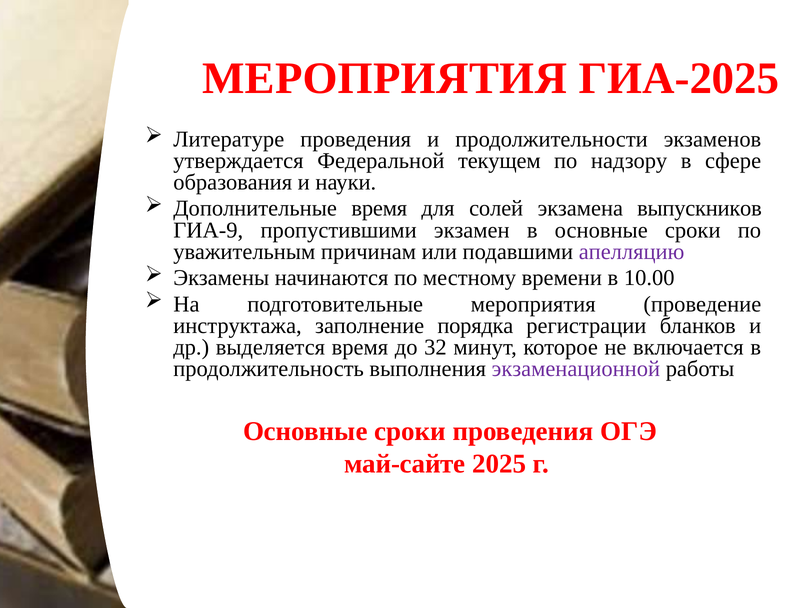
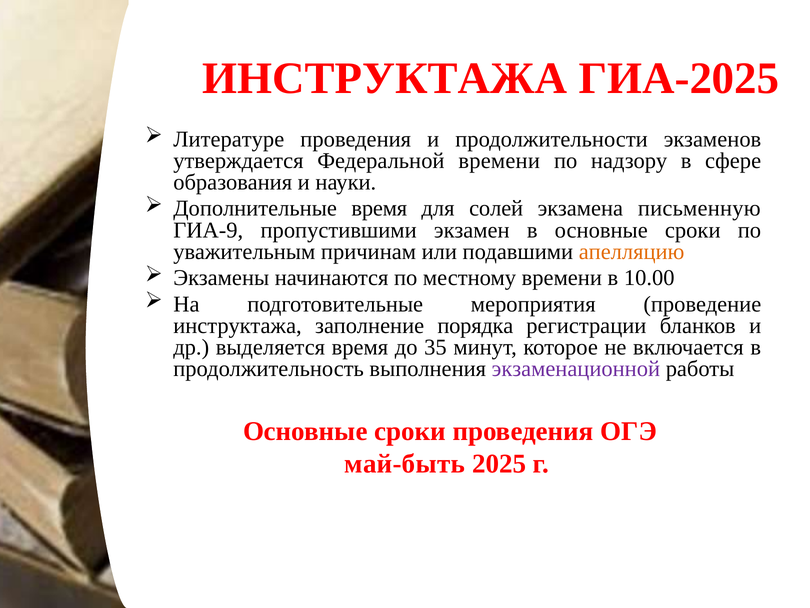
МЕРОПРИЯТИЯ: МЕРОПРИЯТИЯ -> ИНСТРУКТАЖА (385, 78)
Федеральной текущем: текущем -> времени (499, 161)
выпускников: выпускников -> письменную (699, 208)
апелляцию colour: purple -> orange (632, 252)
32: 32 -> 35 (435, 347)
май-сайте: май-сайте -> май-быть (405, 463)
